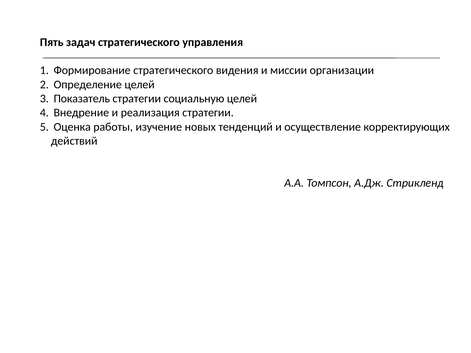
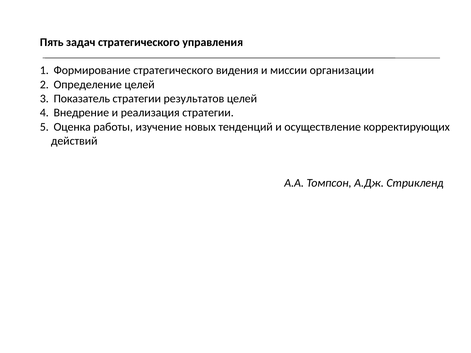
социальную: социальную -> результатов (194, 99)
